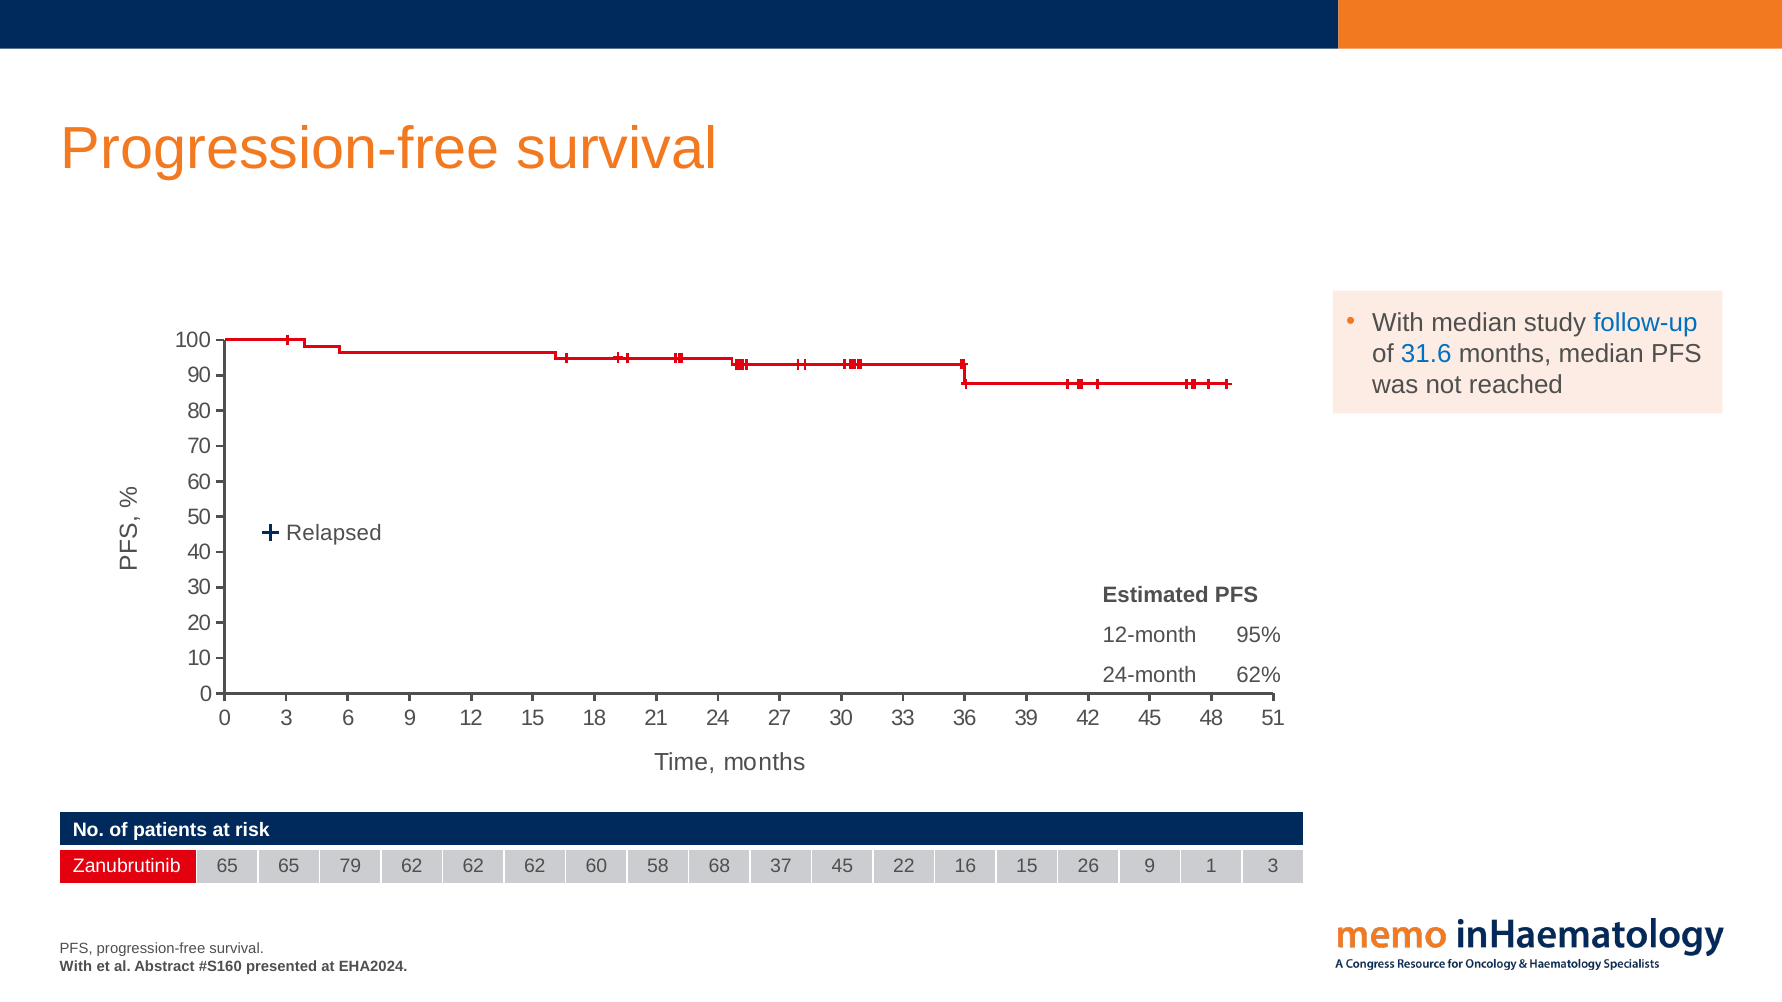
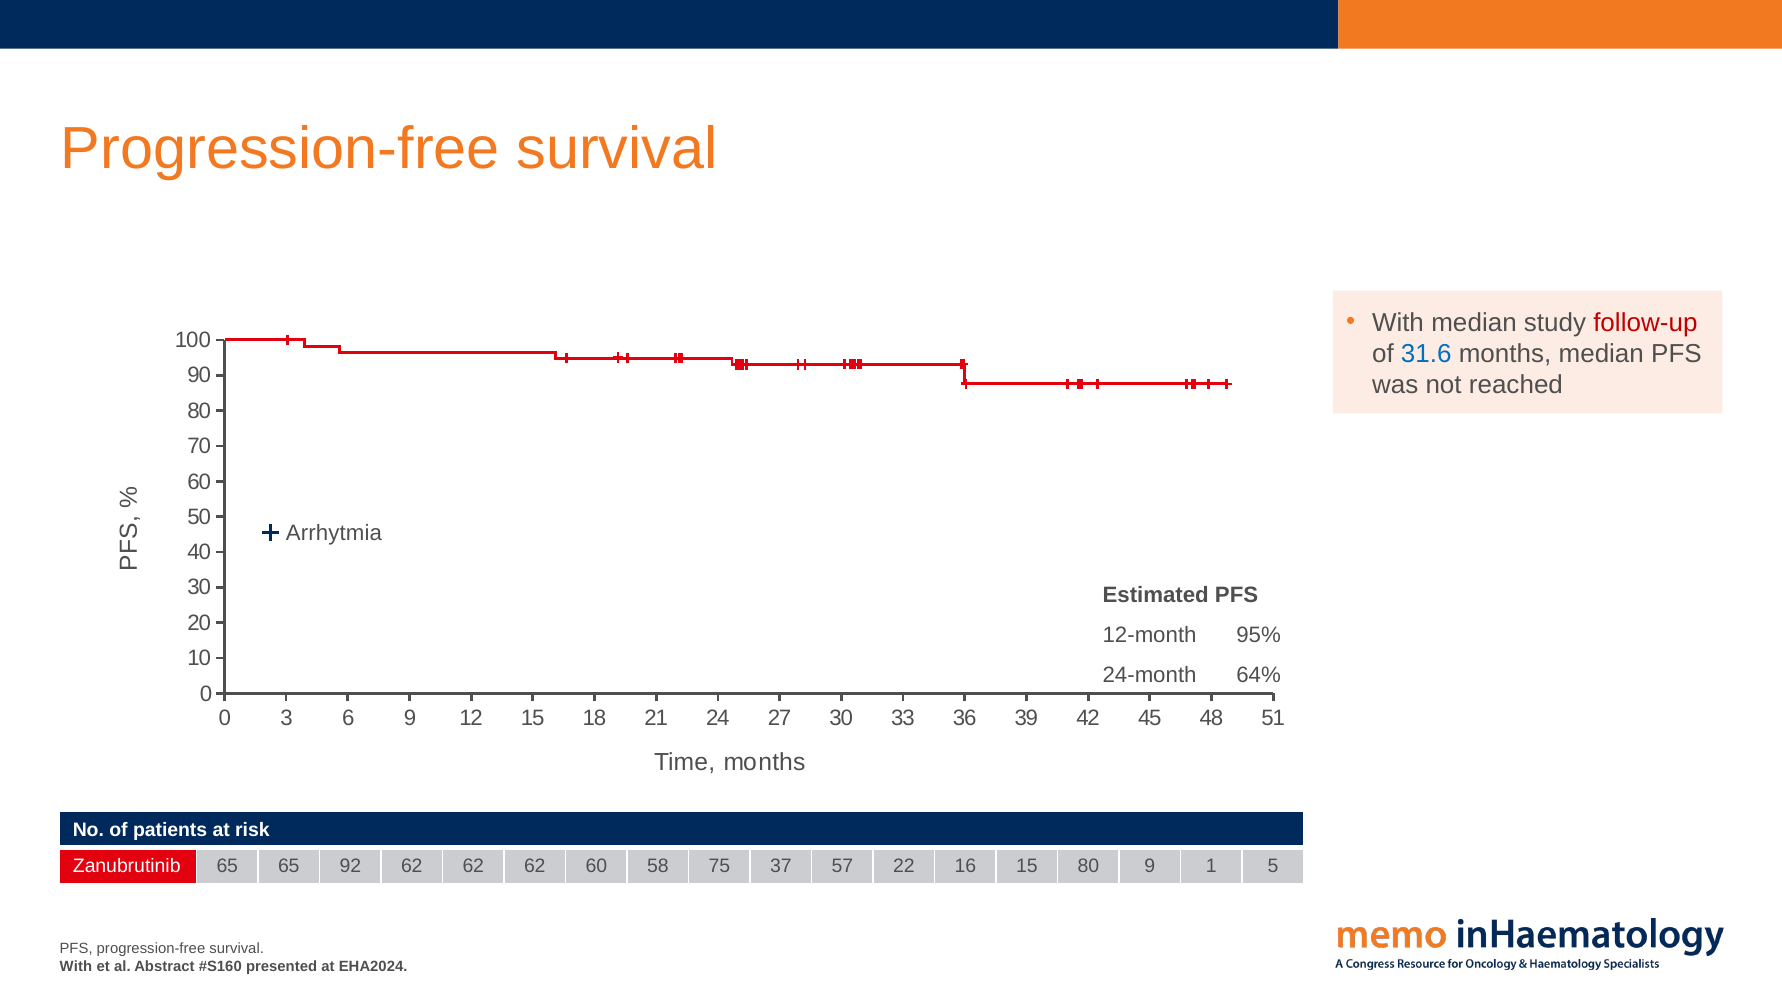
follow-up colour: blue -> red (1645, 323)
Relapsed: Relapsed -> Arrhytmia (334, 534)
62%: 62% -> 64% (1259, 676)
79: 79 -> 92 (350, 867)
68: 68 -> 75 (719, 867)
37 45: 45 -> 57 (842, 867)
15 26: 26 -> 80 (1088, 867)
1 3: 3 -> 5 (1273, 867)
